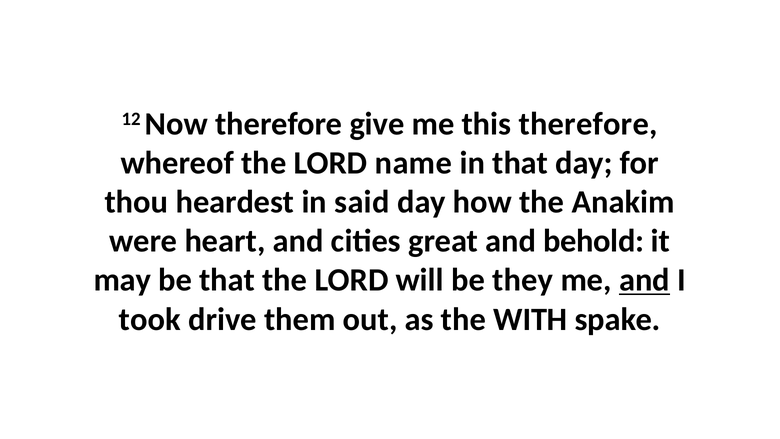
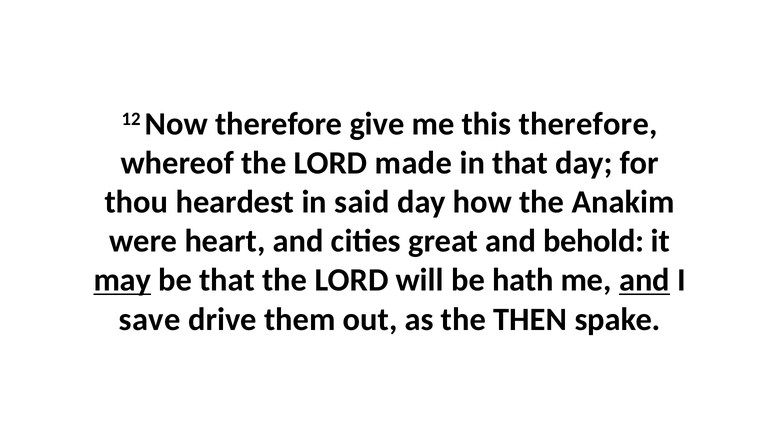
name: name -> made (413, 163)
may underline: none -> present (122, 280)
they: they -> hath (523, 280)
took: took -> save (150, 319)
WITH: WITH -> THEN (530, 319)
